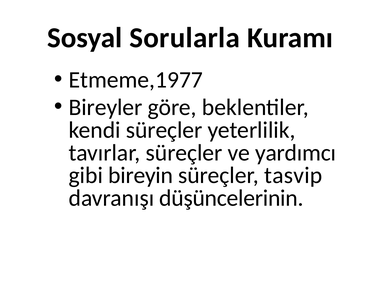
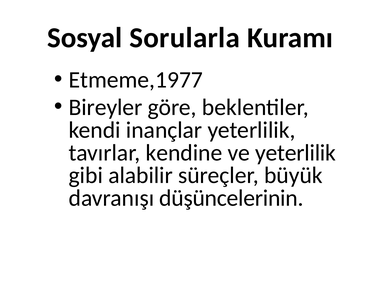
kendi süreçler: süreçler -> inançlar (164, 130)
tavırlar süreçler: süreçler -> kendine (184, 153)
ve yardımcı: yardımcı -> yeterlilik (296, 153)
bireyin: bireyin -> alabilir (141, 176)
tasvip: tasvip -> büyük (293, 176)
